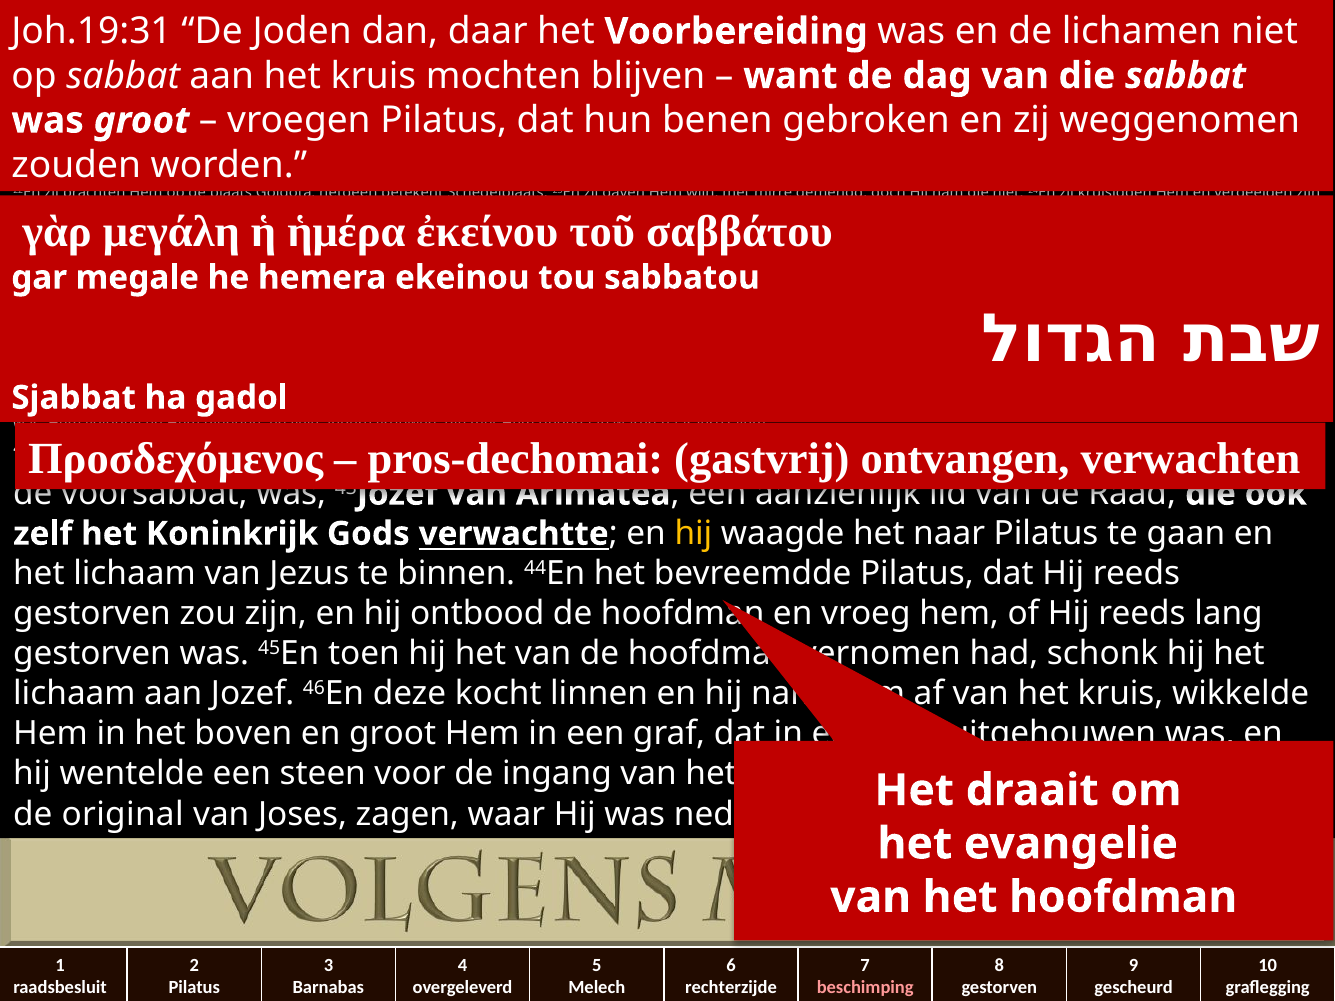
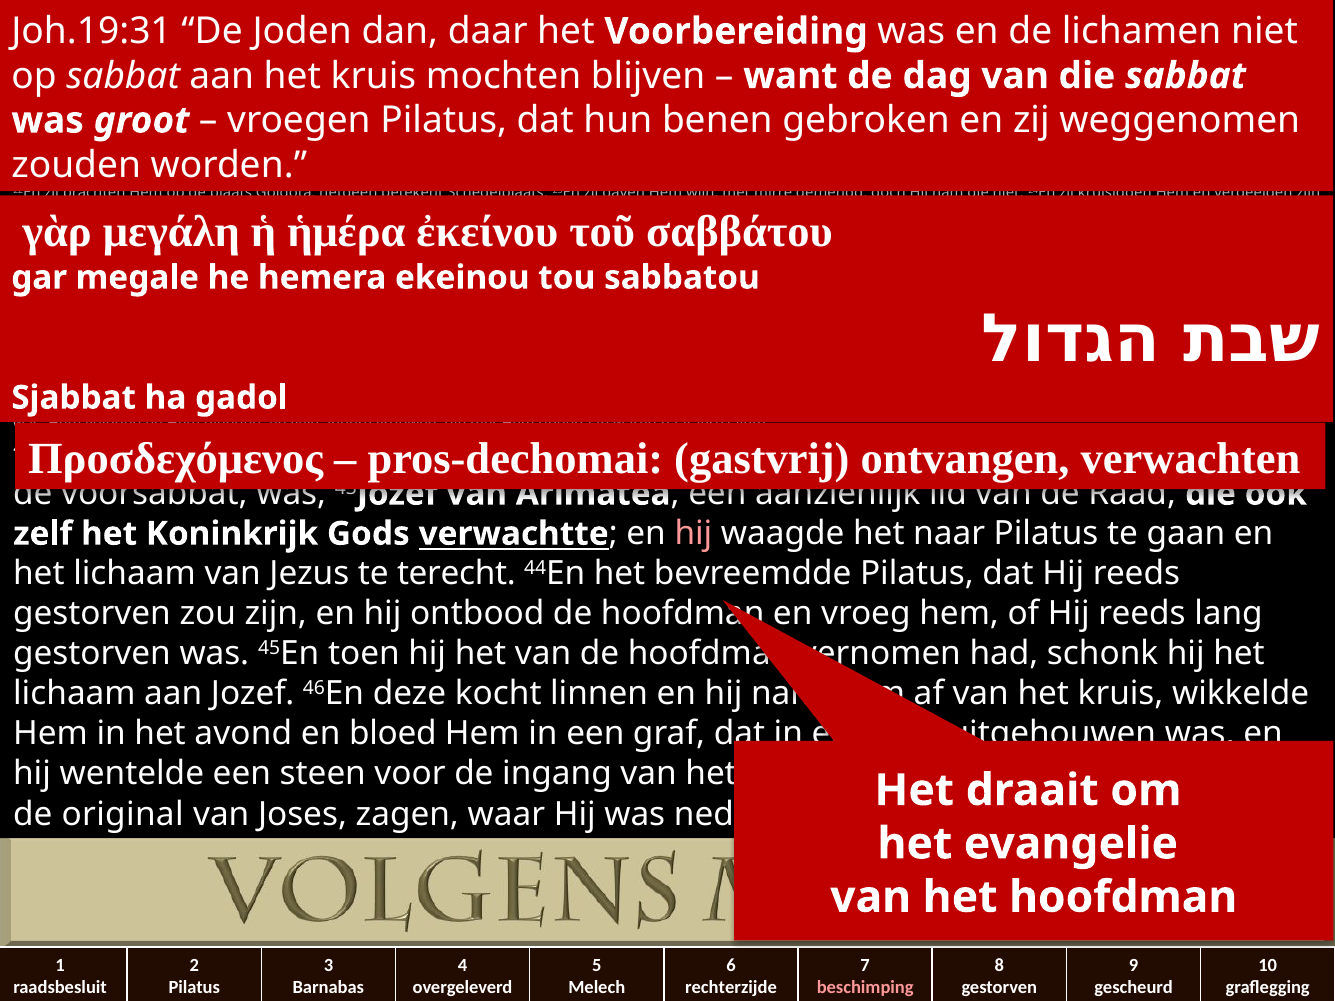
hij colour: yellow -> pink (693, 534)
te binnen: binnen -> terecht (456, 574)
het boven: boven -> avond (243, 734)
en groot: groot -> bloed (393, 734)
